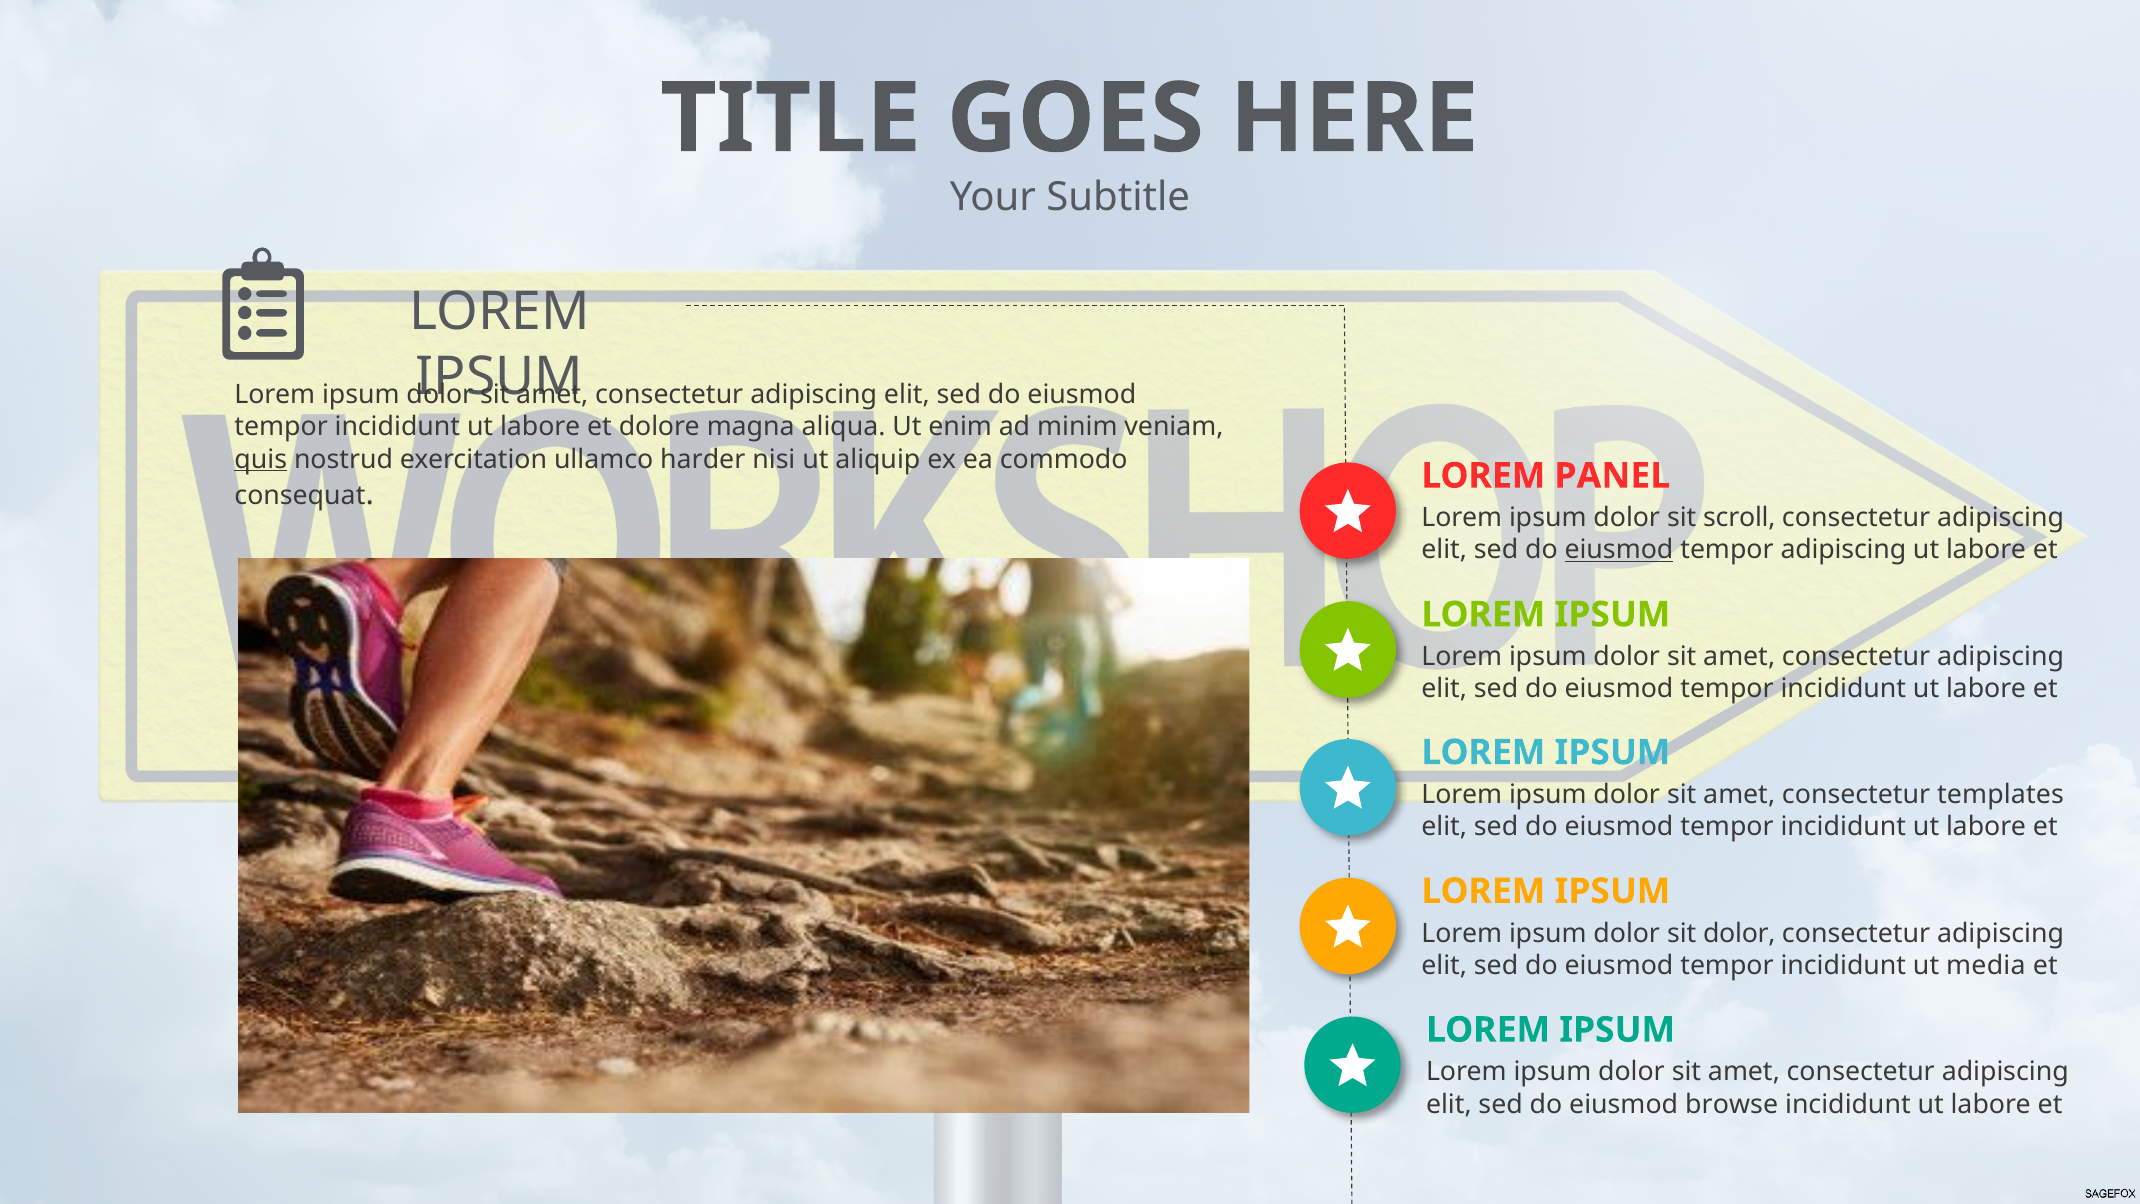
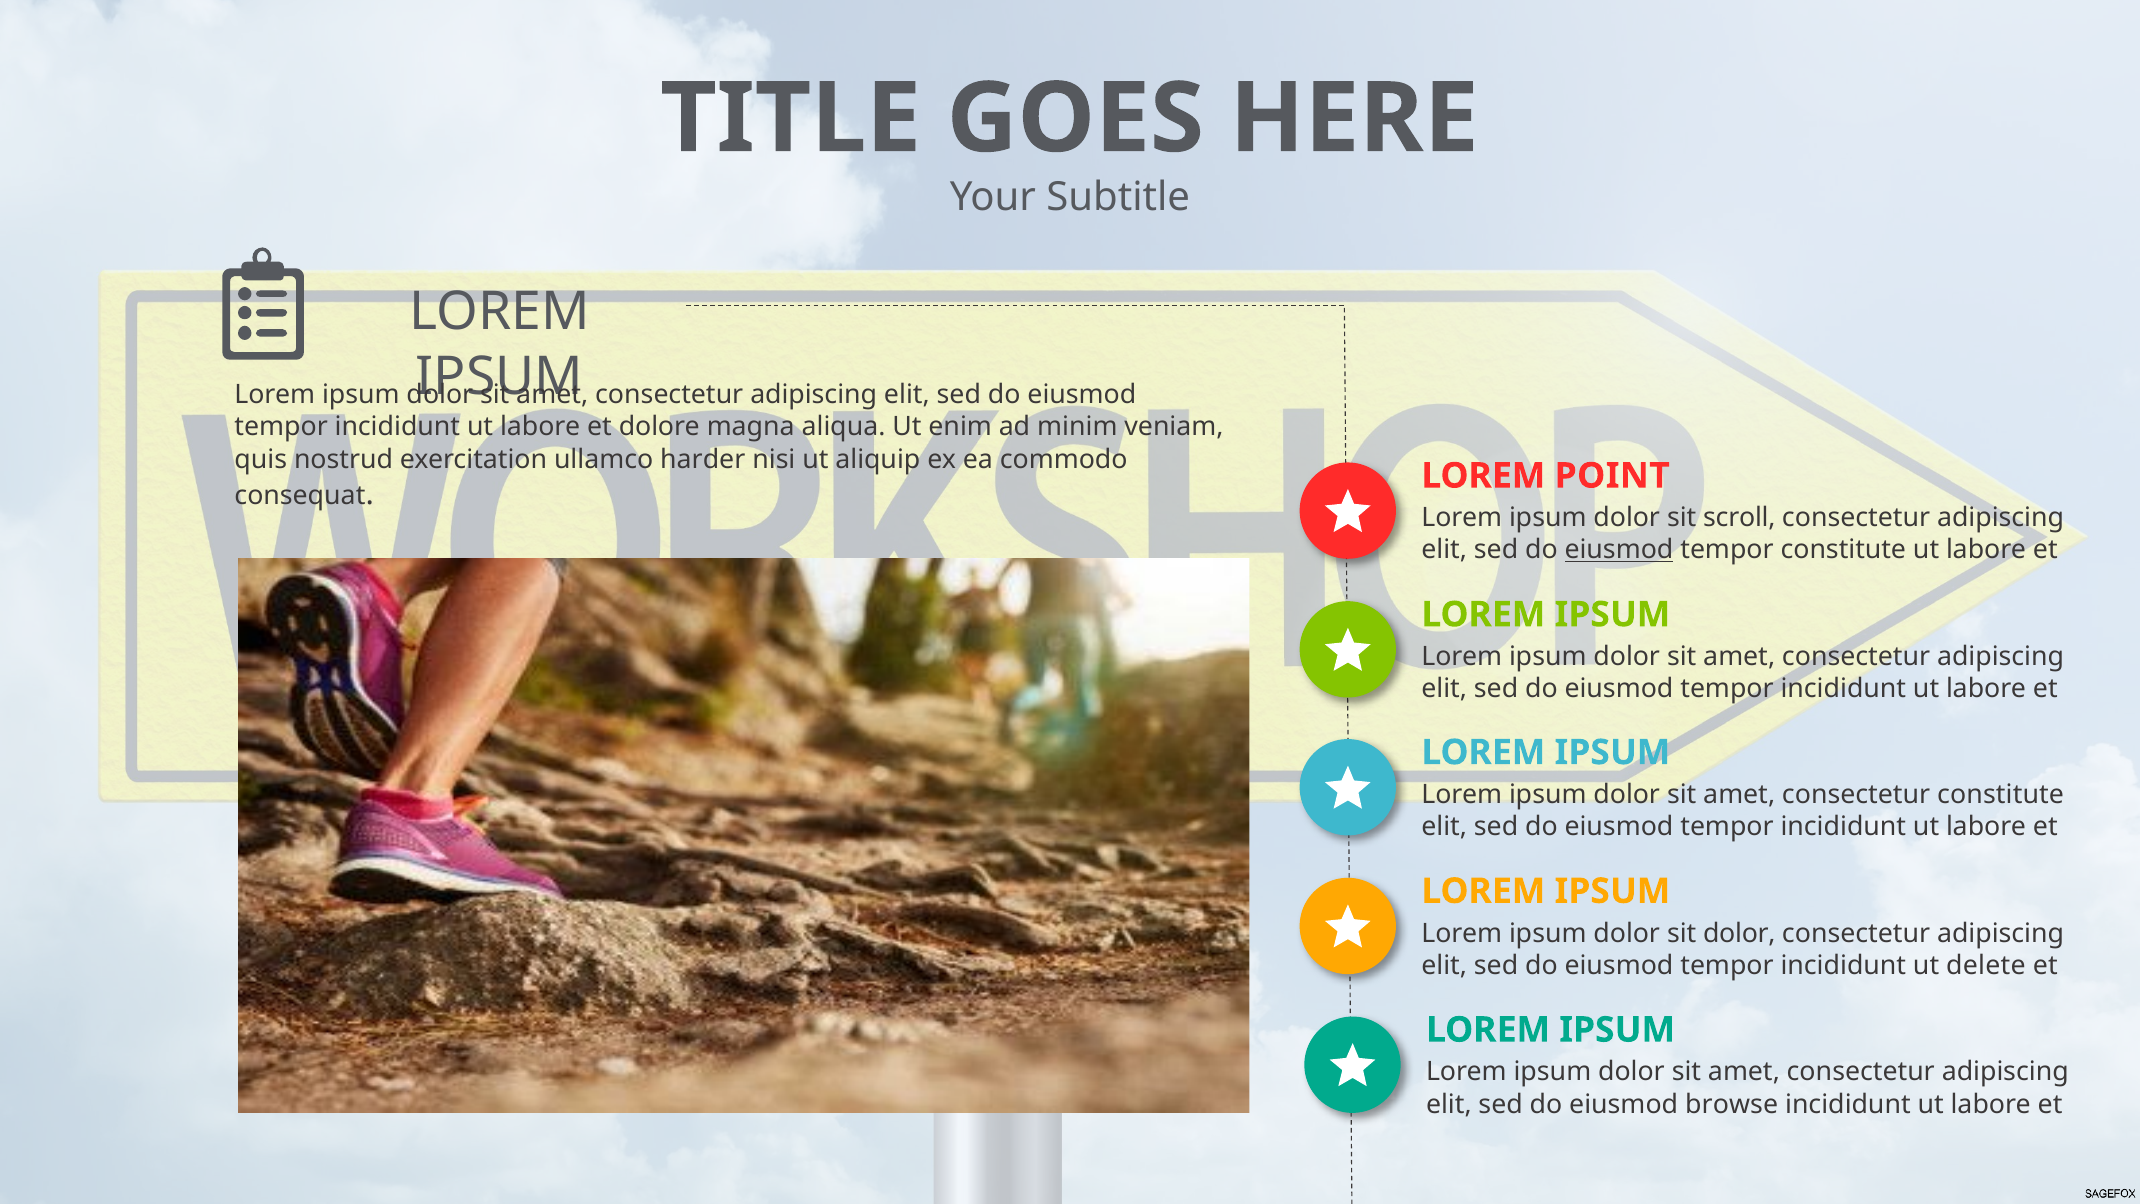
quis underline: present -> none (261, 459)
PANEL: PANEL -> POINT (1612, 476)
tempor adipiscing: adipiscing -> constitute (1843, 550)
consectetur templates: templates -> constitute (2001, 794)
media: media -> delete (1986, 965)
